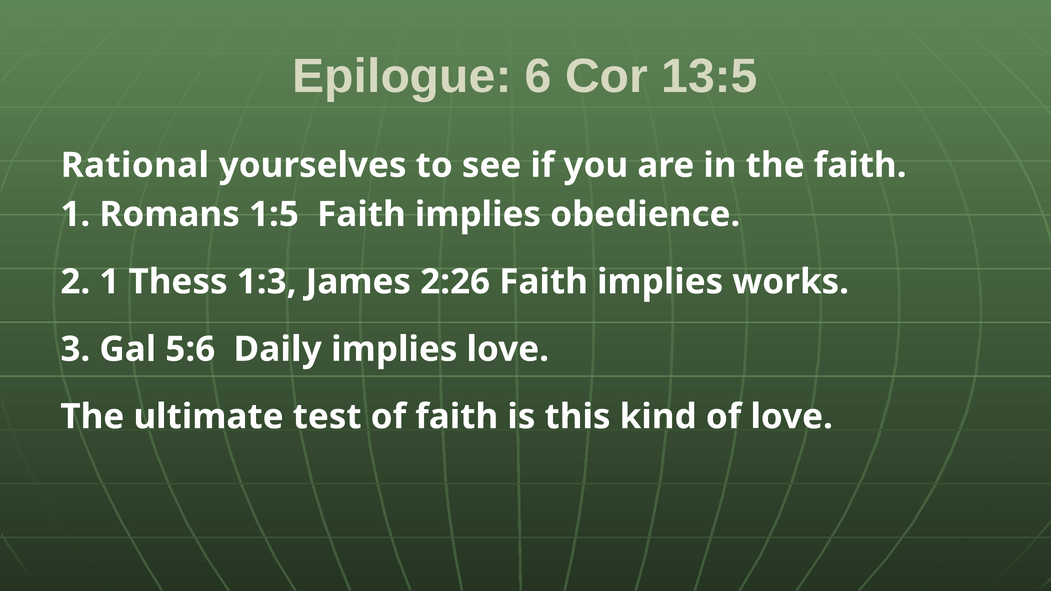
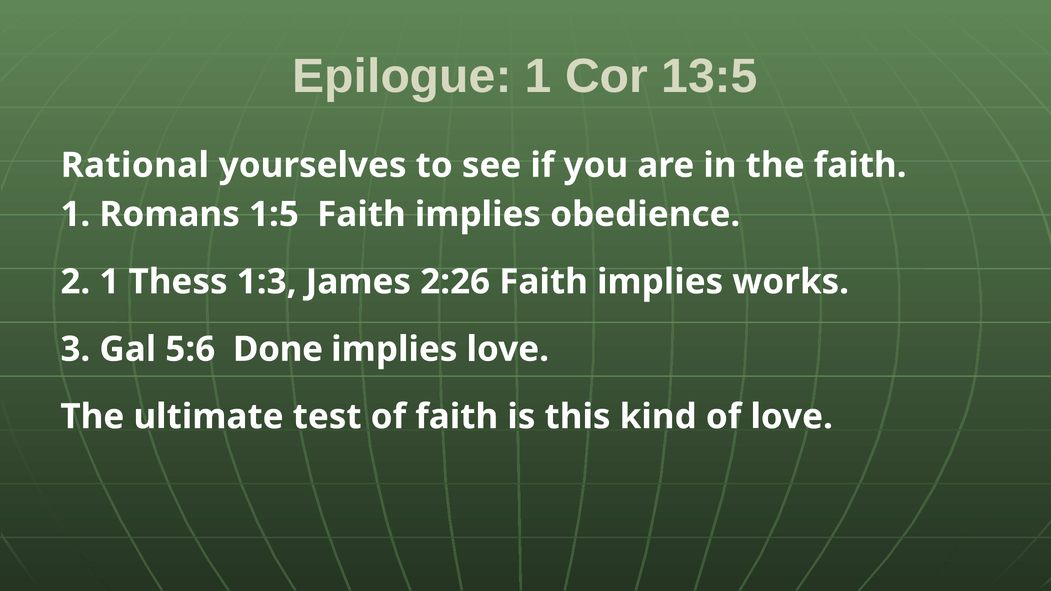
Epilogue 6: 6 -> 1 (538, 76)
Daily: Daily -> Done (278, 349)
